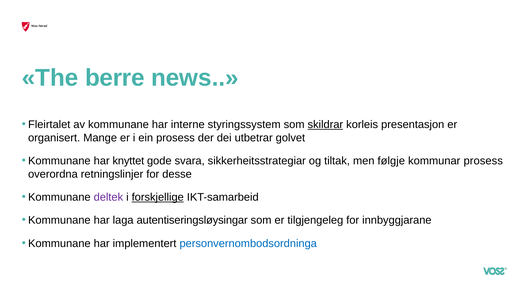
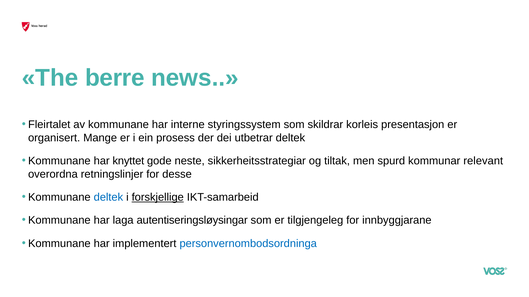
skildrar underline: present -> none (325, 125)
utbetrar golvet: golvet -> deltek (290, 138)
svara: svara -> neste (190, 161)
følgje: følgje -> spurd (391, 161)
kommunar prosess: prosess -> relevant (483, 161)
deltek colour: purple -> blue (108, 198)
